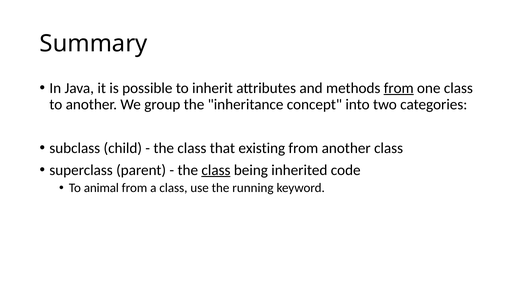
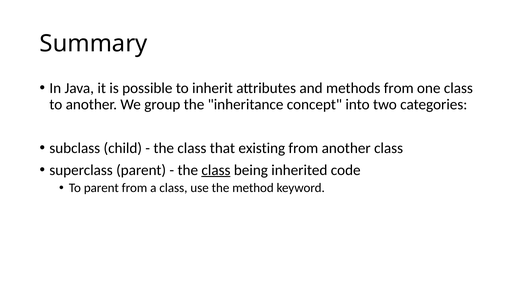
from underline: present -> none (399, 88)
To animal: animal -> parent (101, 188)
running: running -> method (253, 188)
